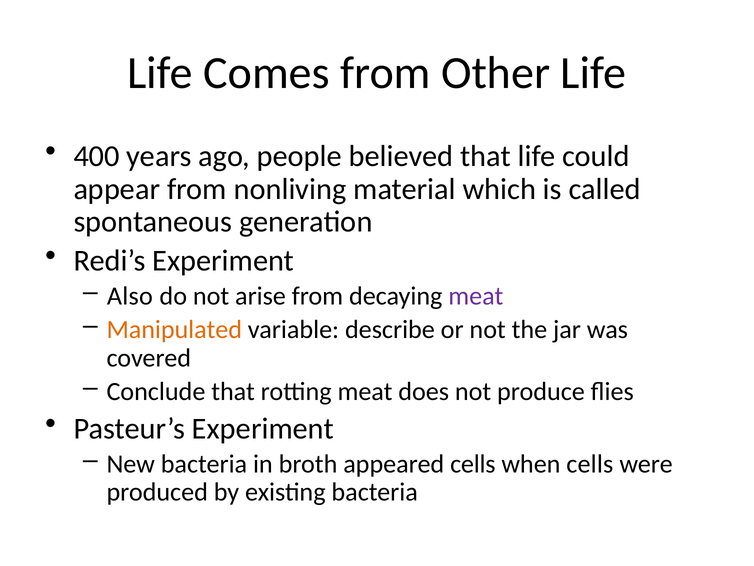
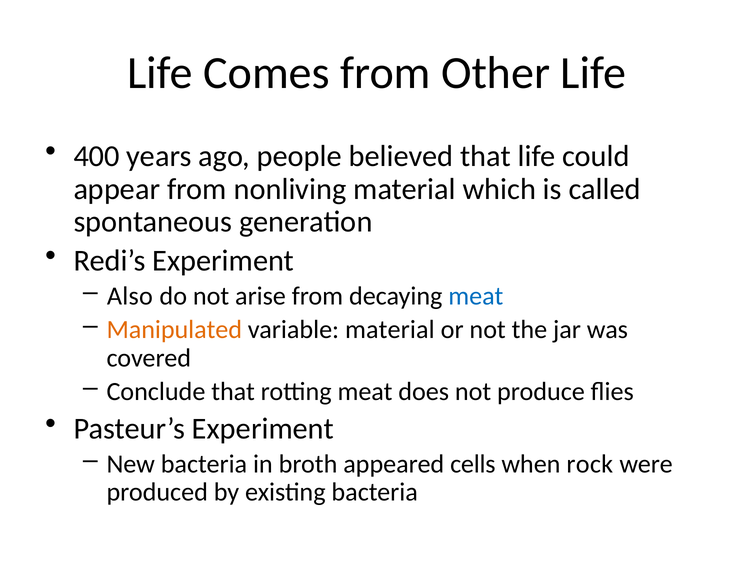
meat colour: purple -> blue (476, 296)
variable describe: describe -> material (390, 329)
when cells: cells -> rock (590, 463)
